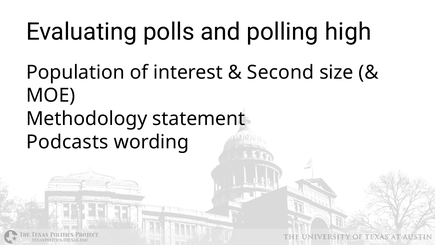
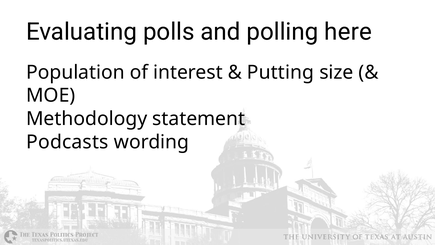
high: high -> here (348, 32)
Second: Second -> Putting (281, 72)
